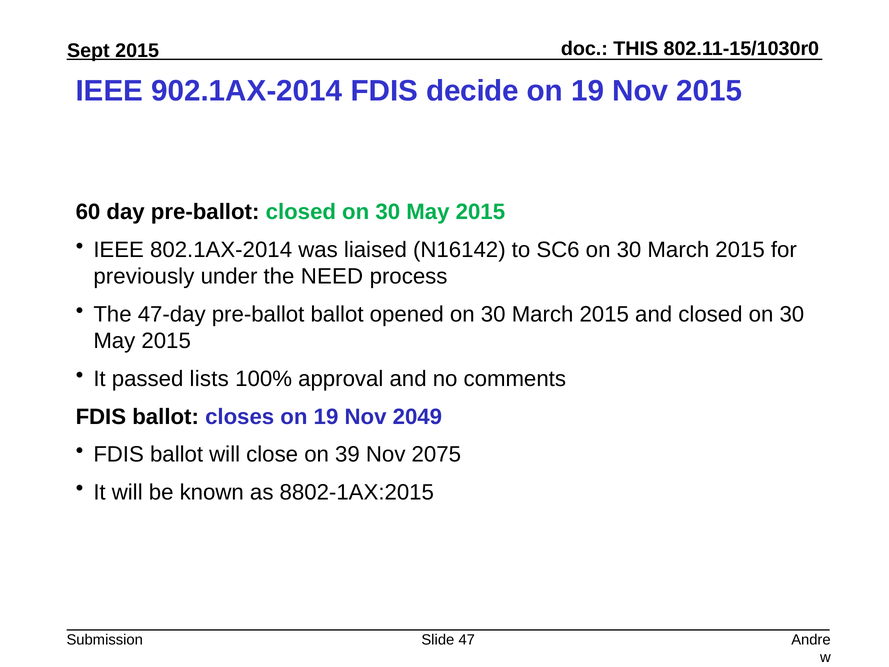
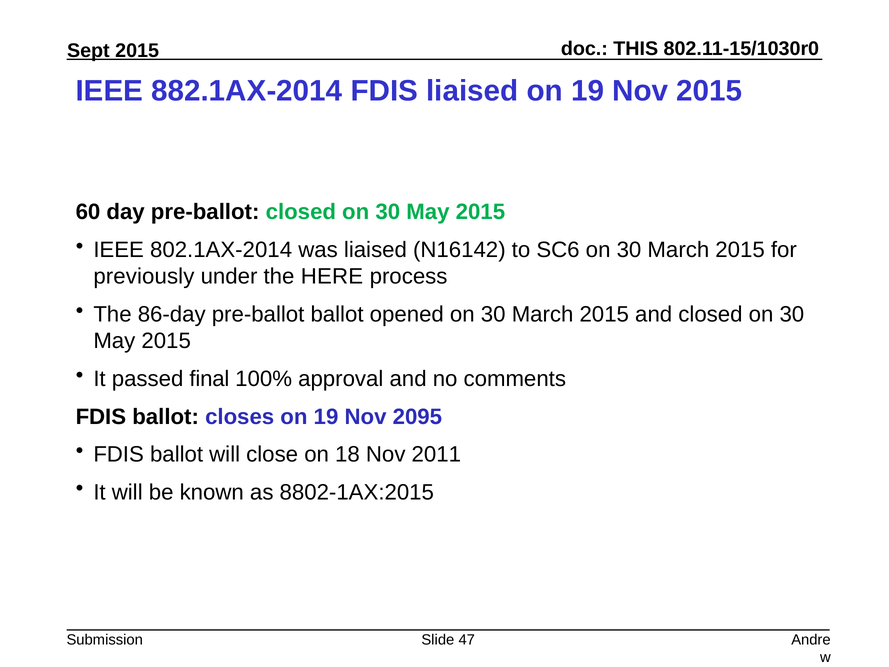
902.1AX-2014: 902.1AX-2014 -> 882.1AX-2014 (247, 91)
FDIS decide: decide -> liaised (472, 91)
NEED: NEED -> HERE (332, 276)
47-day: 47-day -> 86-day (172, 314)
lists: lists -> final (209, 379)
2049: 2049 -> 2095 (417, 417)
39: 39 -> 18 (347, 454)
2075: 2075 -> 2011 (436, 454)
